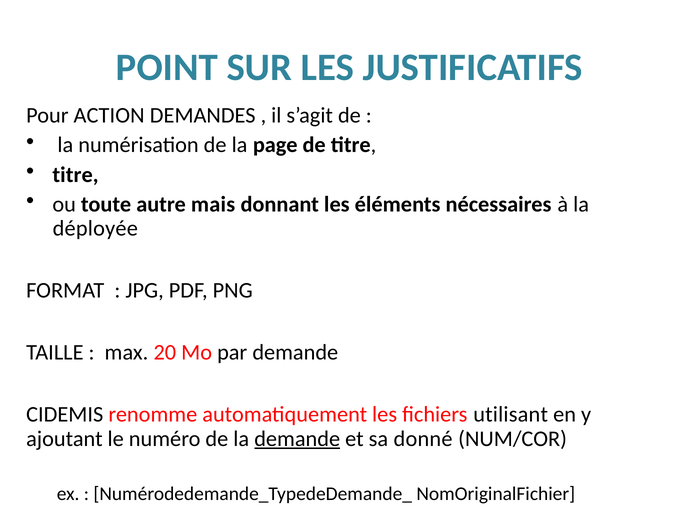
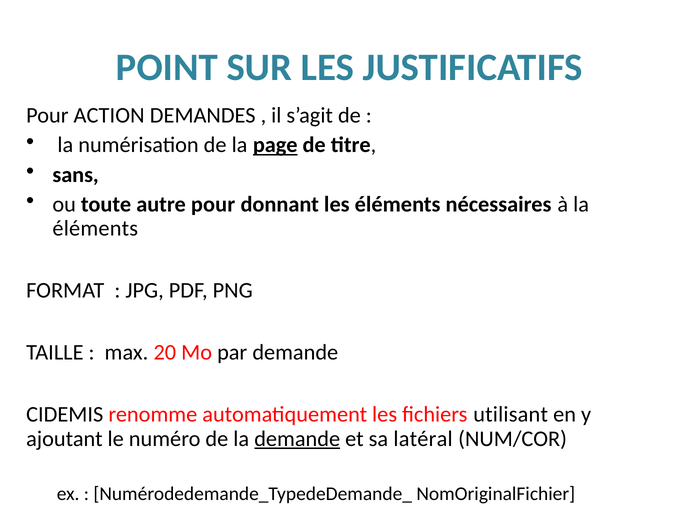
page underline: none -> present (275, 145)
titre: titre -> sans (76, 175)
autre mais: mais -> pour (213, 205)
déployée: déployée -> éléments (95, 229)
donné: donné -> latéral (423, 439)
